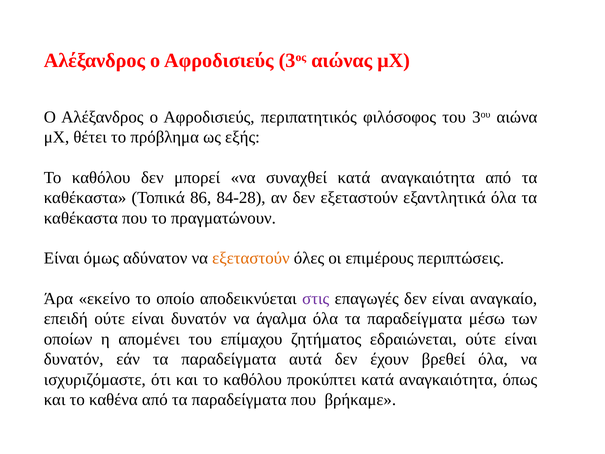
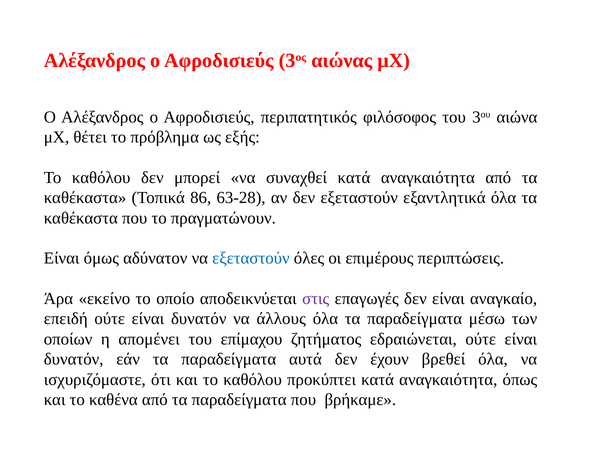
84-28: 84-28 -> 63-28 (241, 198)
εξεταστούν colour: orange -> blue (251, 258)
άγαλμα: άγαλμα -> άλλους (281, 319)
